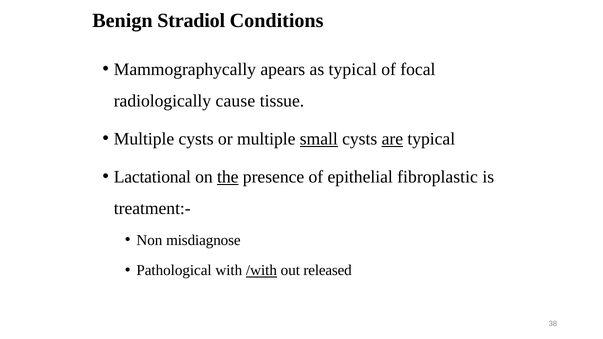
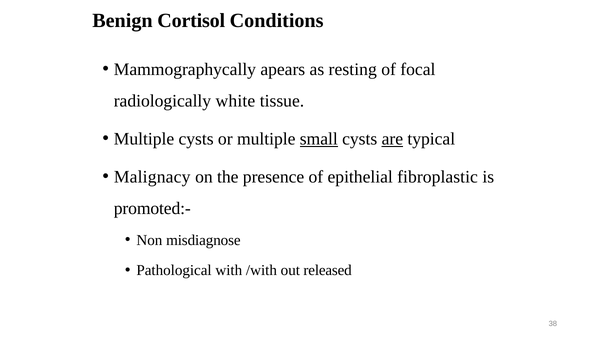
Stradiol: Stradiol -> Cortisol (191, 21)
as typical: typical -> resting (353, 70)
cause: cause -> white (235, 101)
Lactational: Lactational -> Malignacy (152, 177)
the underline: present -> none (228, 177)
treatment:-: treatment:- -> promoted:- (152, 209)
/with underline: present -> none (261, 271)
